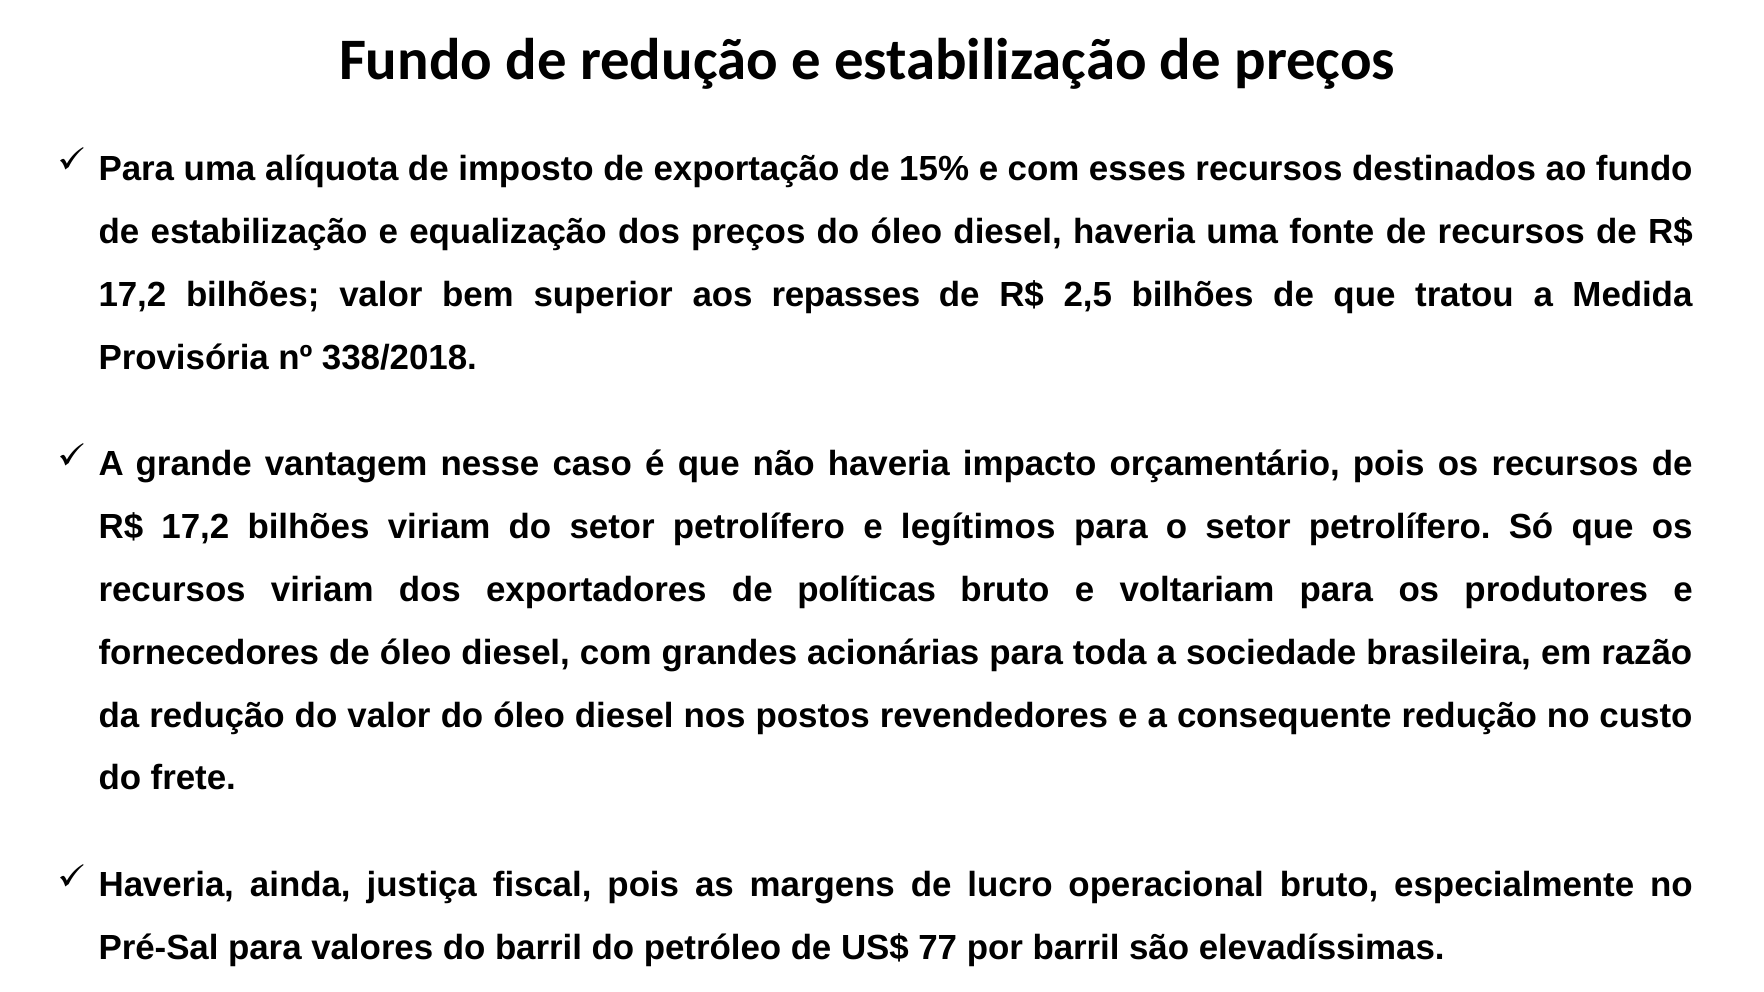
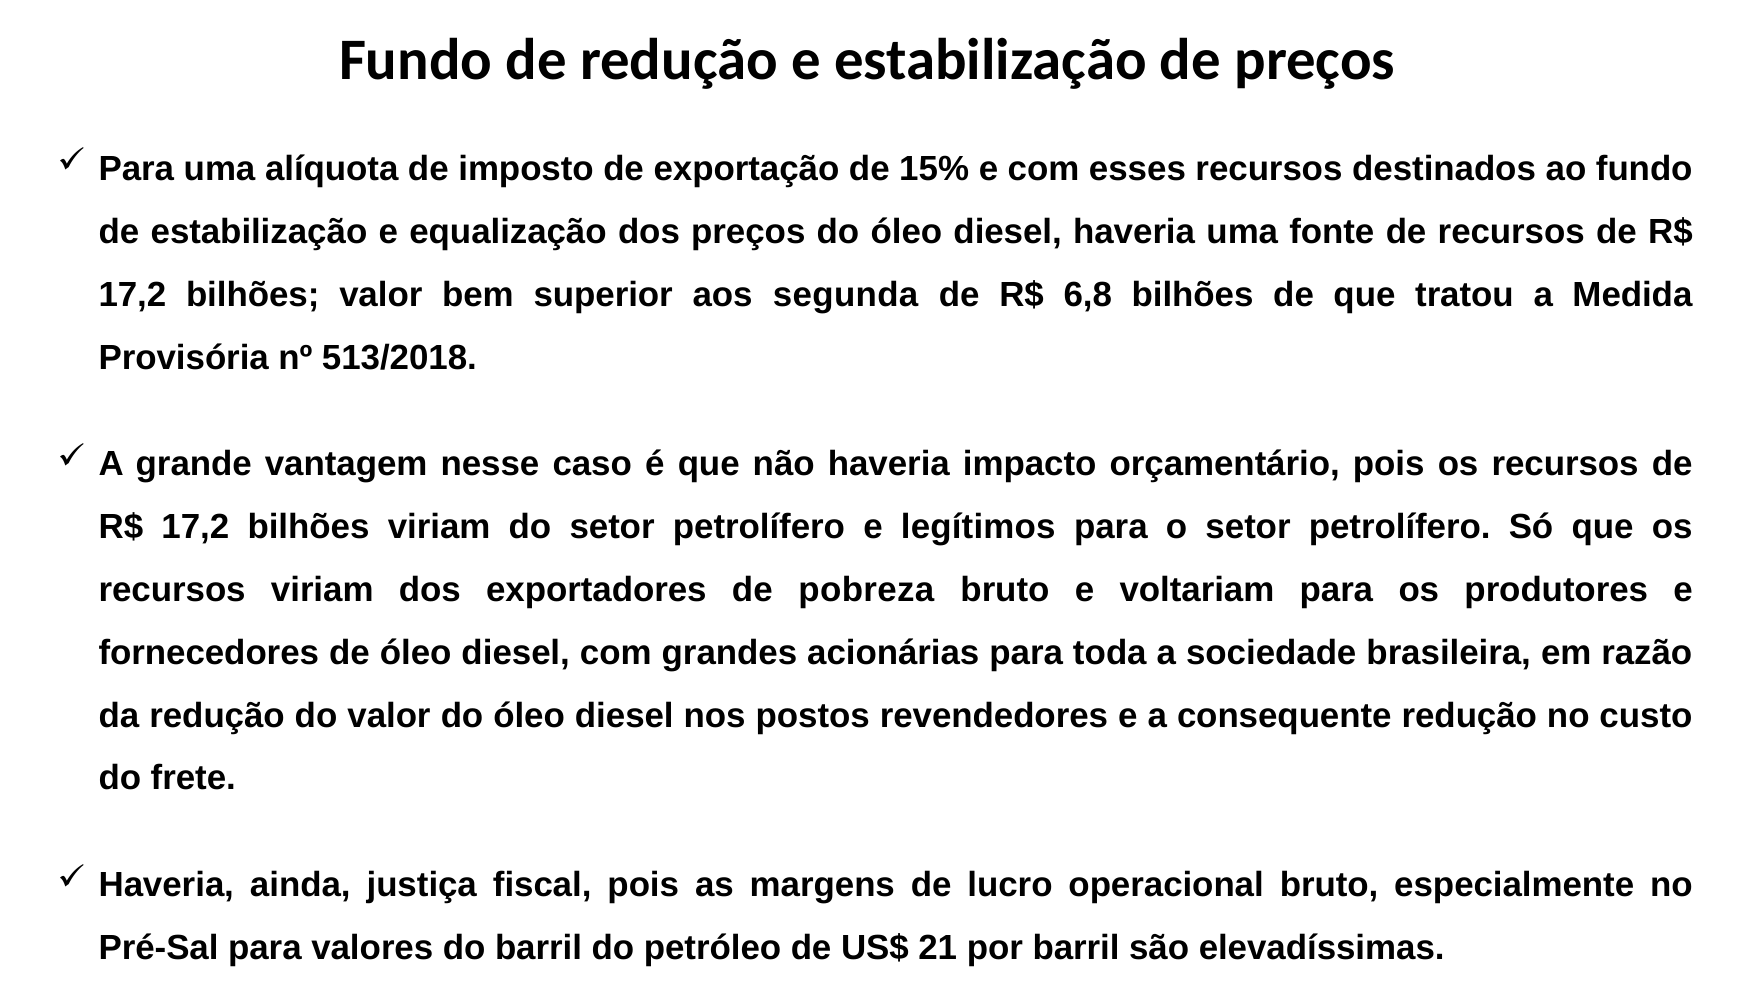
repasses: repasses -> segunda (846, 295)
2,5: 2,5 -> 6,8 (1088, 295)
338/2018: 338/2018 -> 513/2018 (399, 358)
políticas: políticas -> pobreza (866, 590)
77: 77 -> 21 (938, 948)
